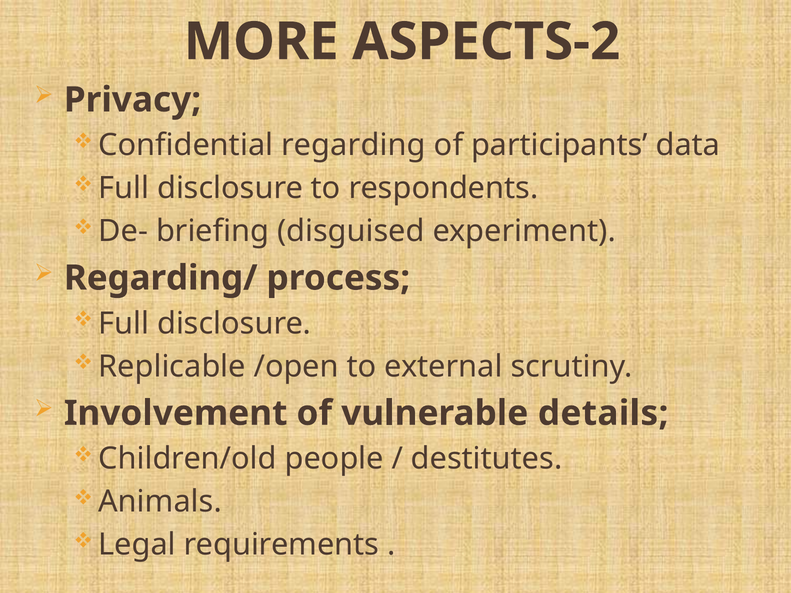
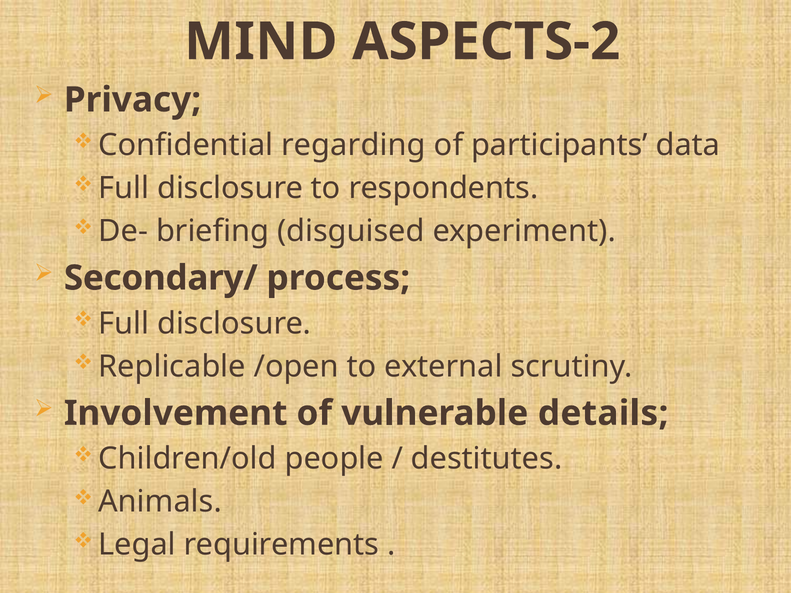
MORE: MORE -> MIND (261, 42)
Regarding/: Regarding/ -> Secondary/ (161, 278)
